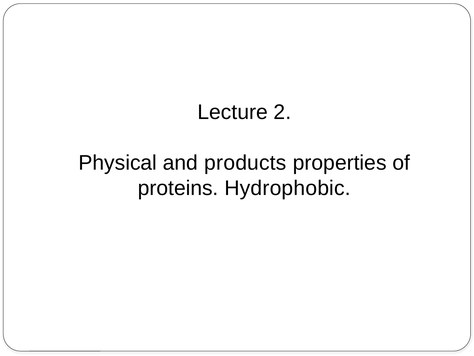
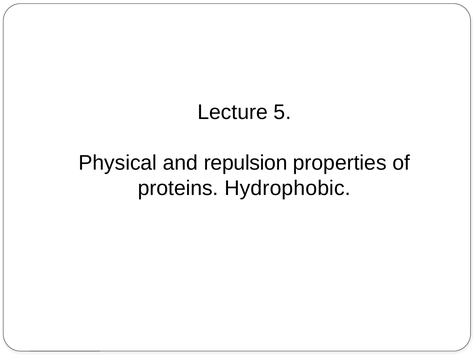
2: 2 -> 5 (282, 112)
products: products -> repulsion (246, 163)
